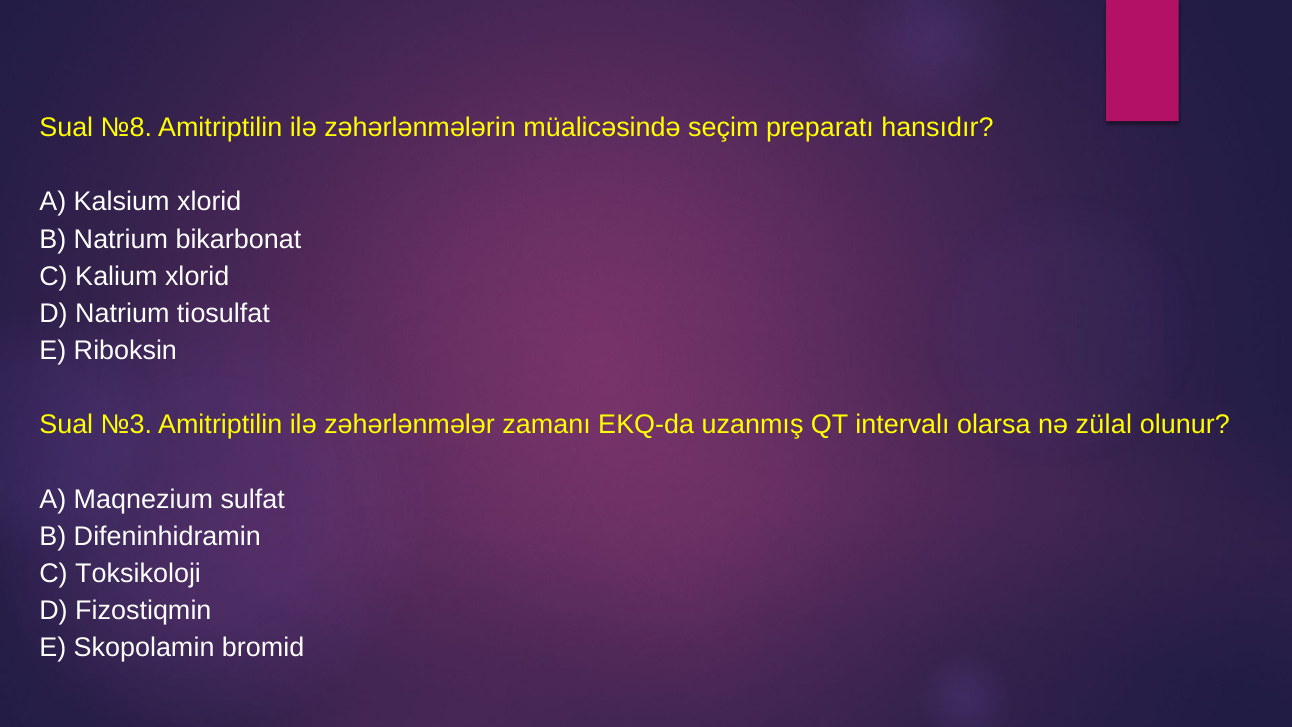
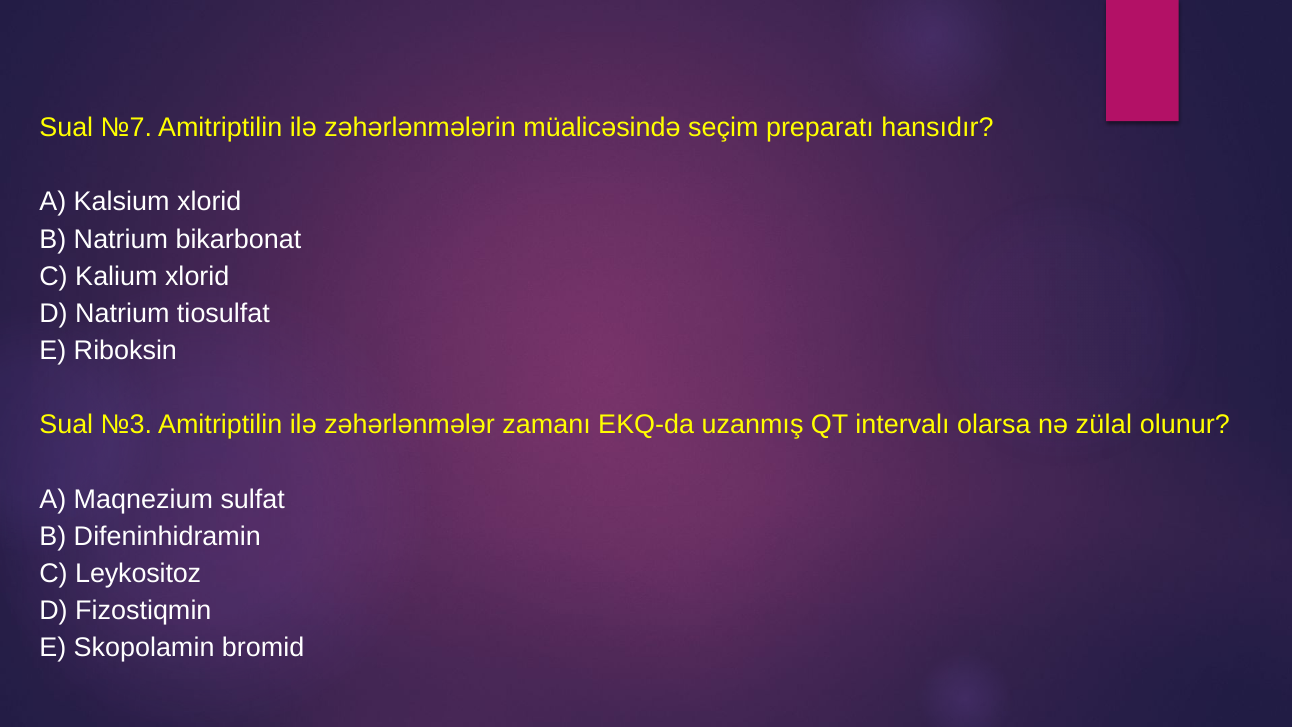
№8: №8 -> №7 (126, 128)
Toksikoloji: Toksikoloji -> Leykositoz (138, 574)
